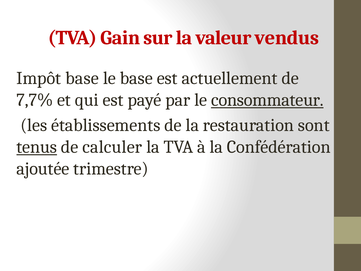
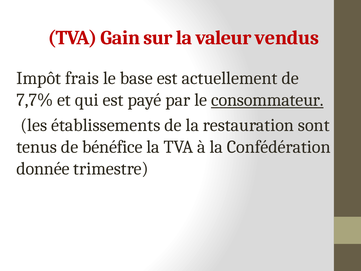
Impôt base: base -> frais (82, 78)
tenus underline: present -> none (37, 147)
calculer: calculer -> bénéfice (112, 147)
ajoutée: ajoutée -> donnée (43, 168)
